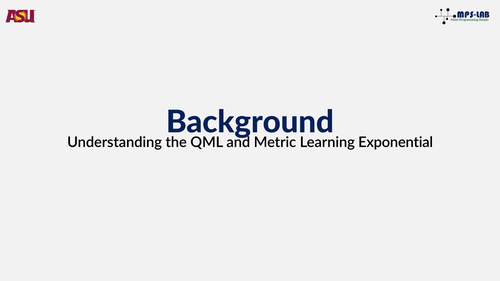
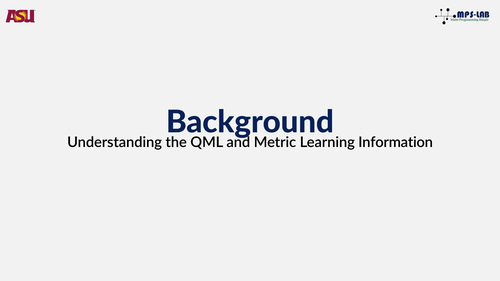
Exponential: Exponential -> Information (396, 143)
